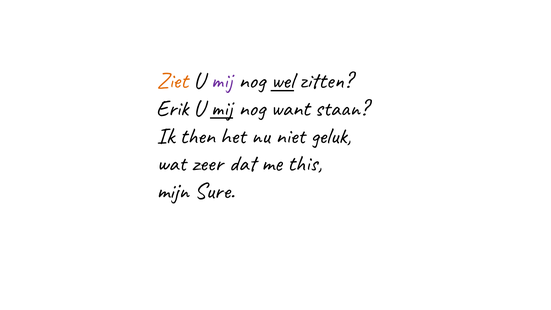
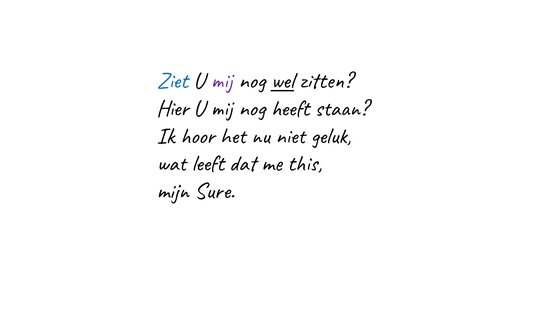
Ziet colour: orange -> blue (172, 81)
Erik: Erik -> Hier (172, 108)
mij underline: present -> none (222, 108)
want: want -> heeft (290, 108)
then: then -> hoor (197, 136)
zeer: zeer -> leeft (208, 163)
